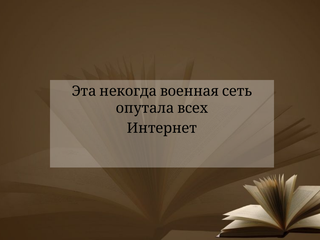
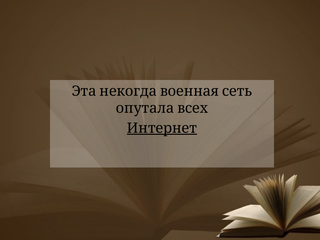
Интернет underline: none -> present (162, 128)
